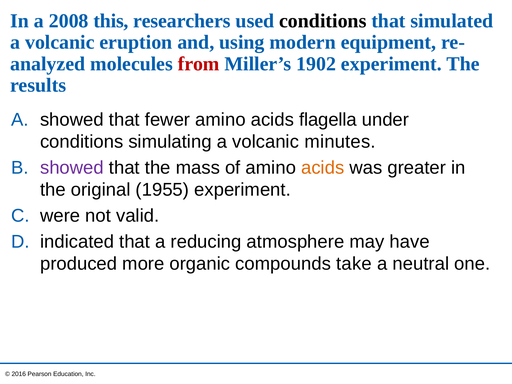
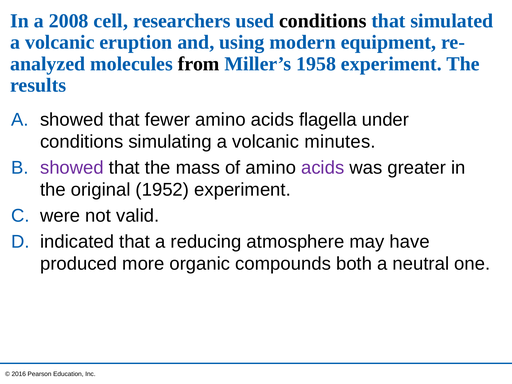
this: this -> cell (111, 21)
from colour: red -> black (199, 64)
1902: 1902 -> 1958 (316, 64)
acids colour: orange -> purple (323, 168)
1955: 1955 -> 1952 (162, 190)
take: take -> both (354, 264)
